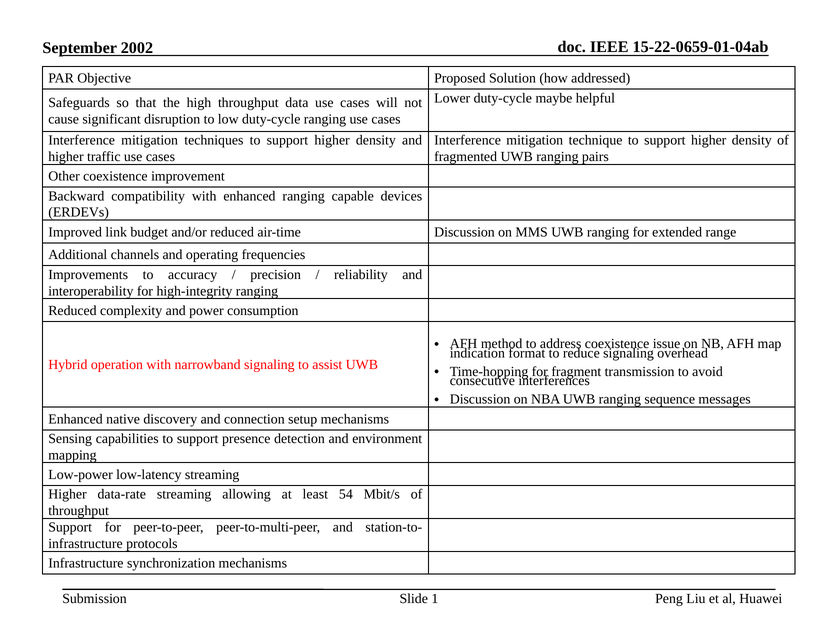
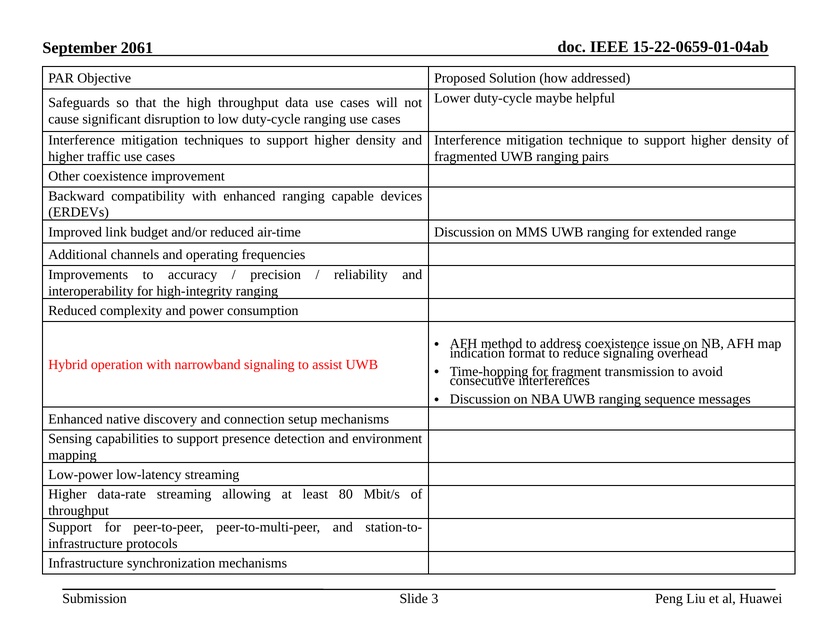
2002: 2002 -> 2061 (137, 48)
54: 54 -> 80 (346, 494)
1: 1 -> 3 (435, 598)
